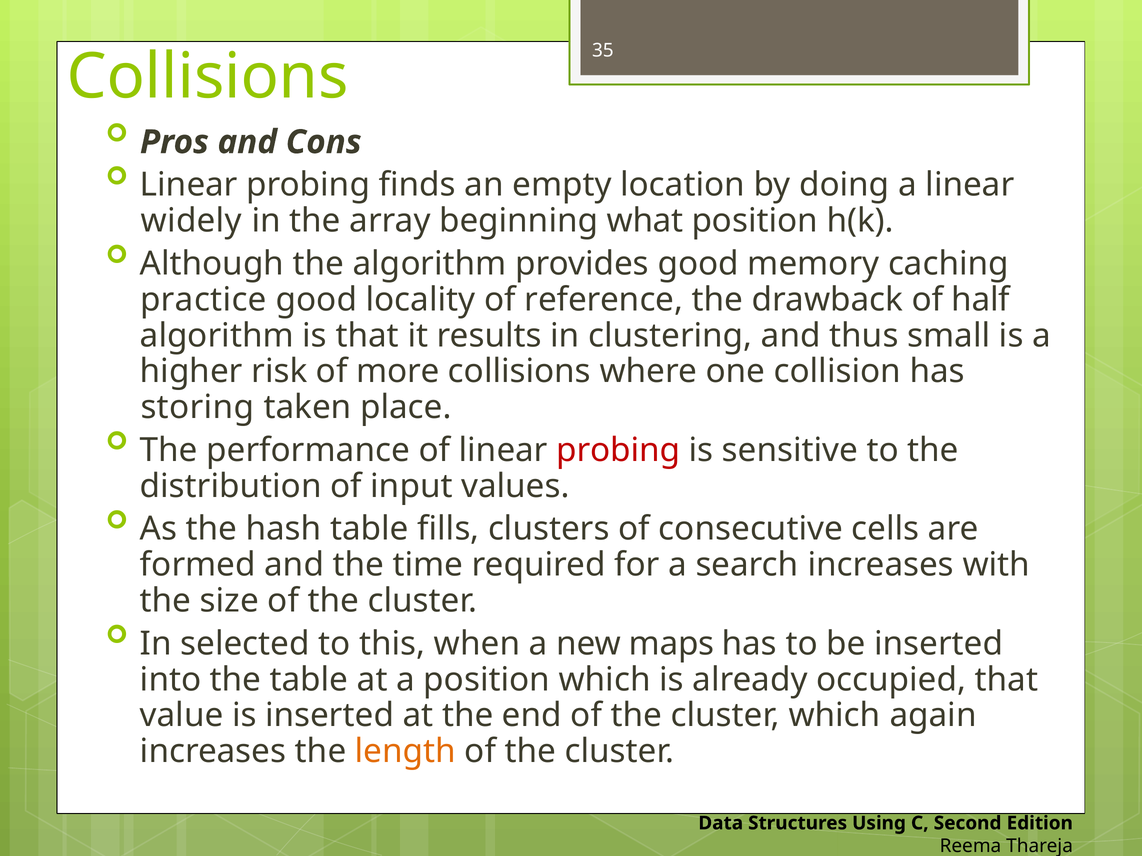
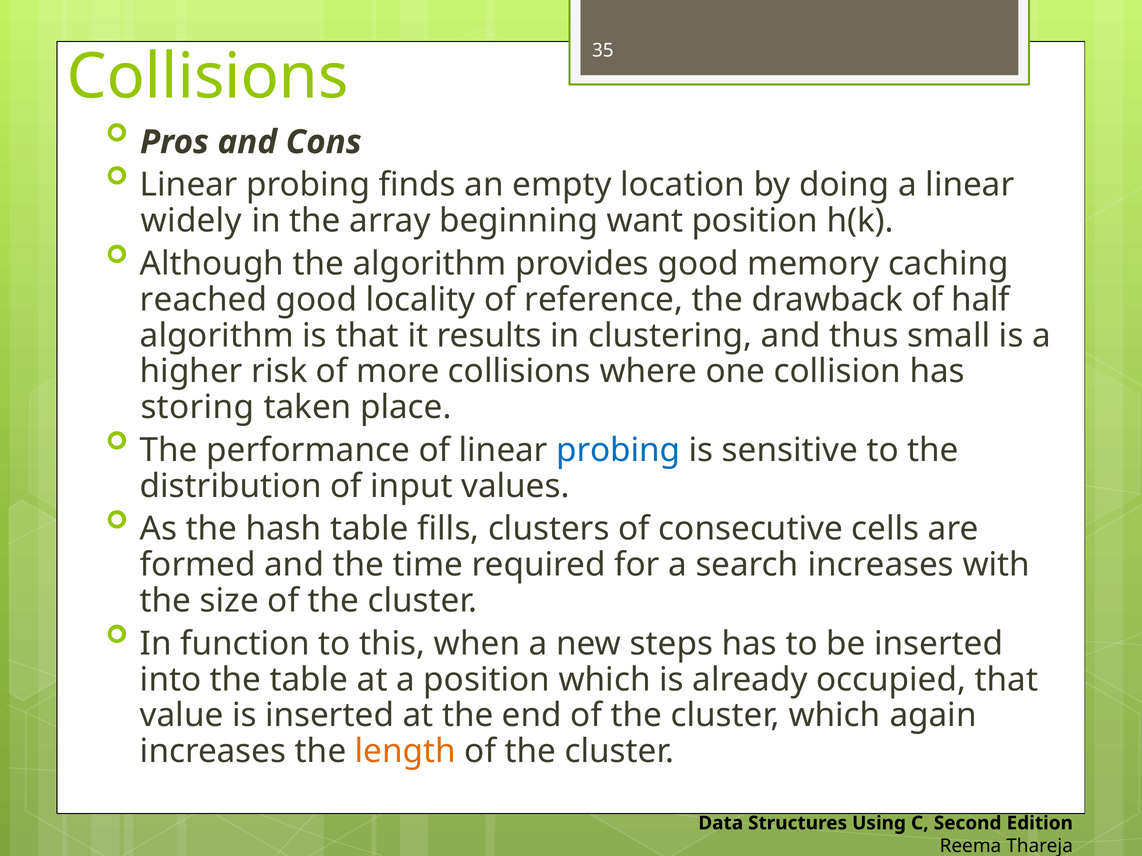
what: what -> want (645, 221)
practice: practice -> reached (204, 300)
probing colour: red -> blue (618, 450)
selected: selected -> function (245, 644)
maps: maps -> steps (671, 644)
